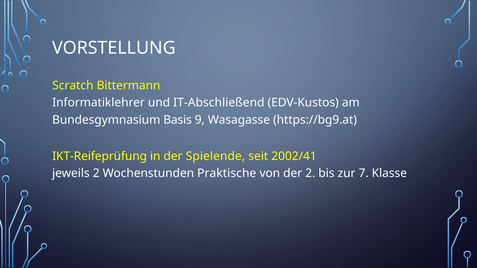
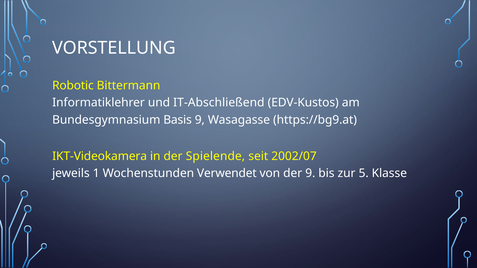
Scratch: Scratch -> Robotic (73, 86)
IKT-Reifeprüfung: IKT-Reifeprüfung -> IKT-Videokamera (100, 156)
2002/41: 2002/41 -> 2002/07 (294, 156)
jeweils 2: 2 -> 1 (96, 174)
Praktische: Praktische -> Verwendet (227, 174)
der 2: 2 -> 9 (310, 174)
7: 7 -> 5 (364, 174)
